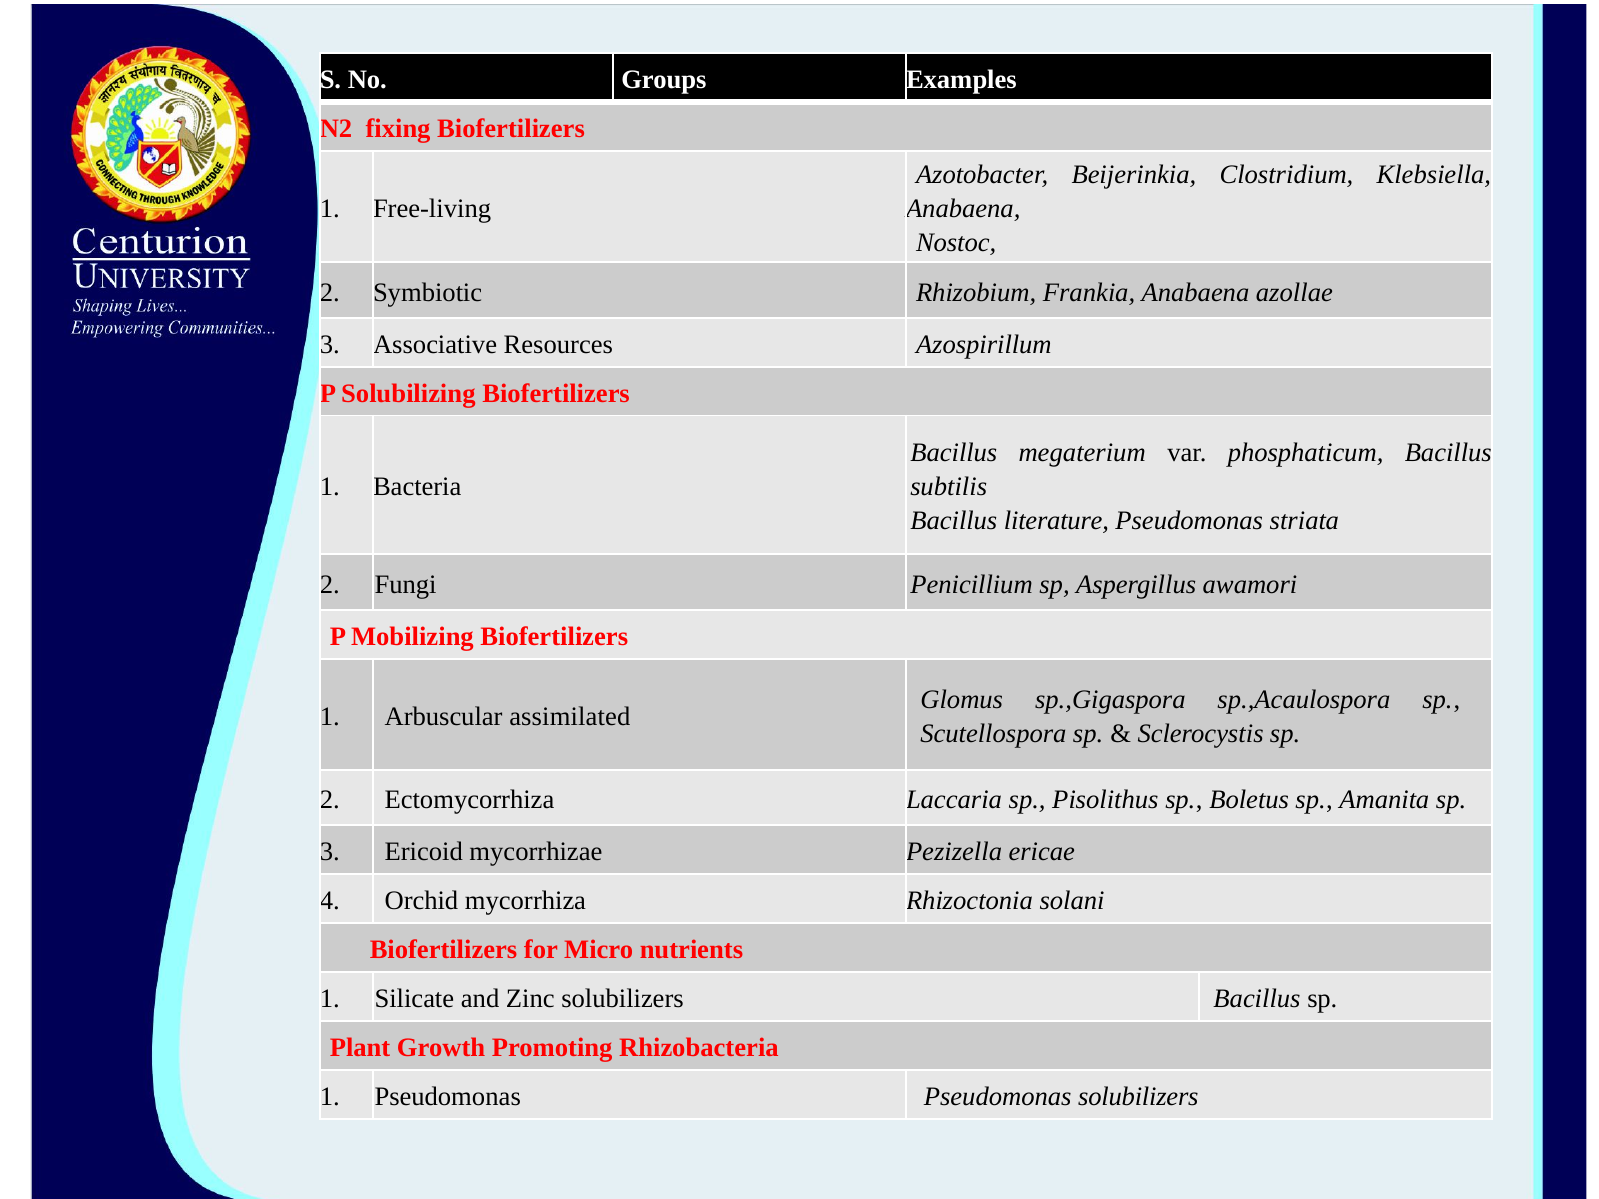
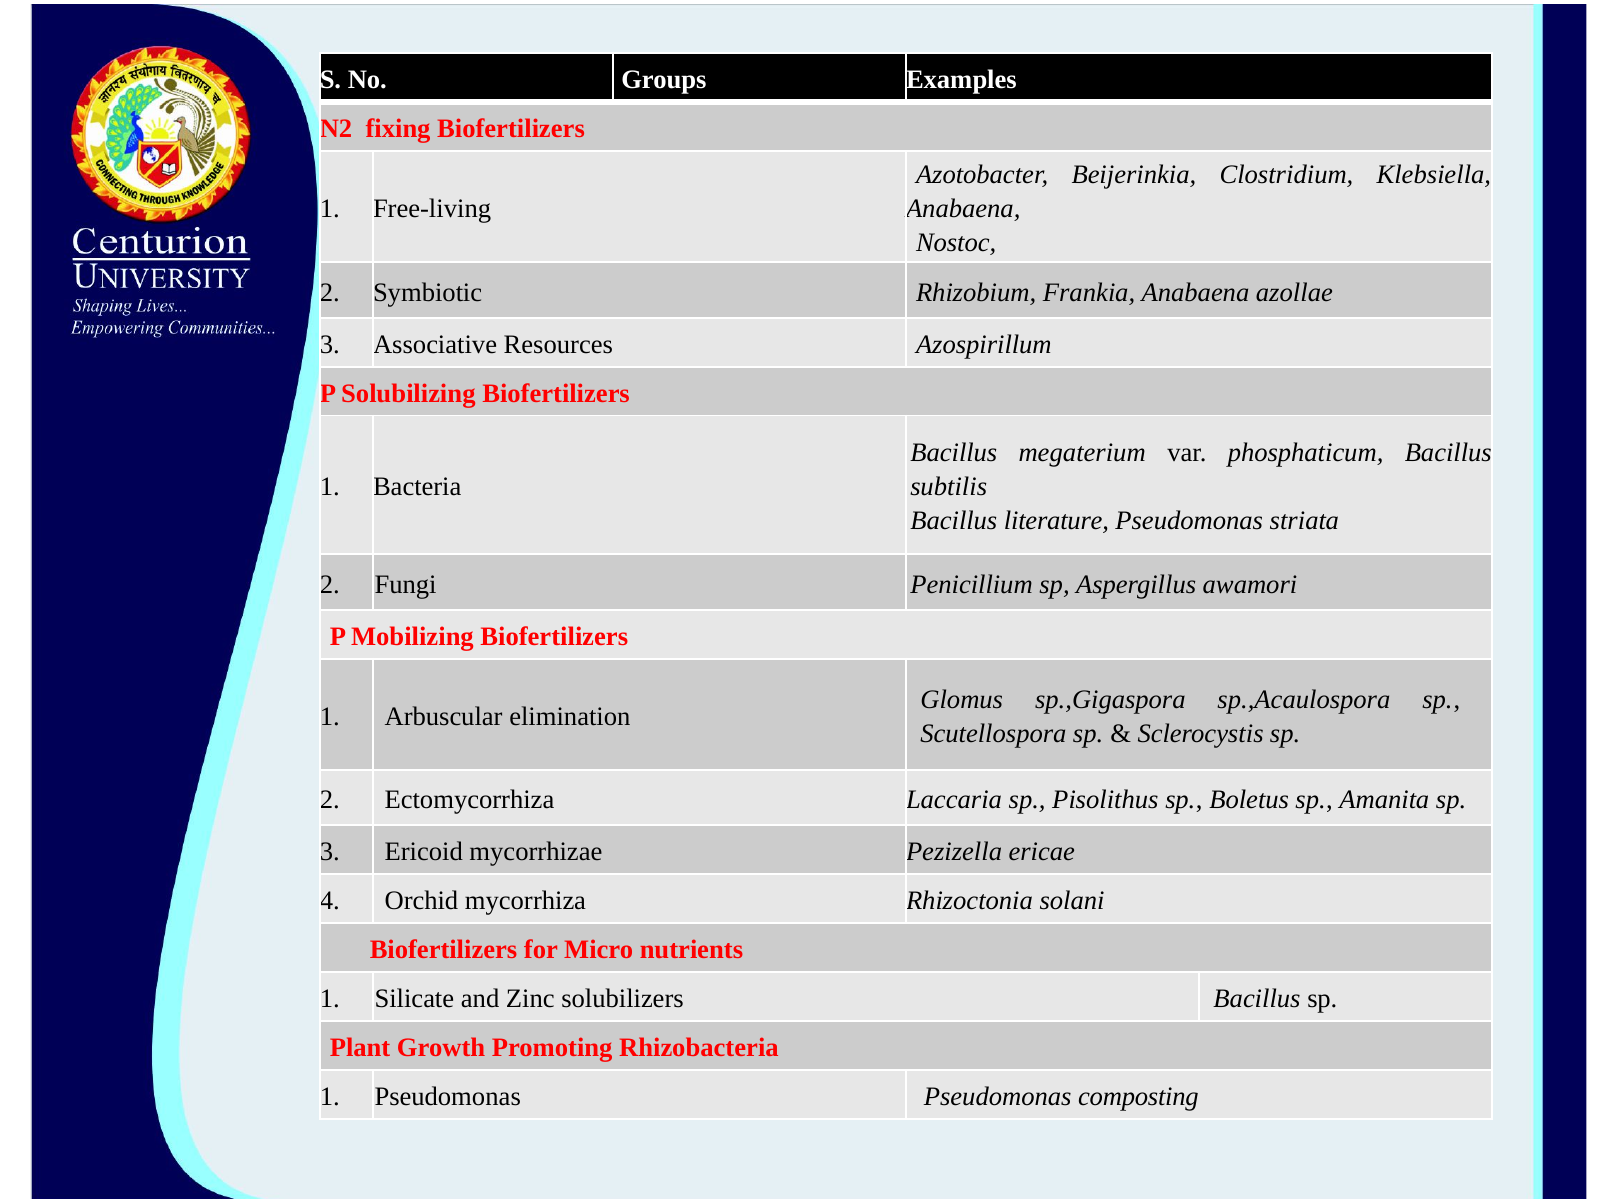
assimilated: assimilated -> elimination (570, 717)
Pseudomonas solubilizers: solubilizers -> composting (1138, 1097)
